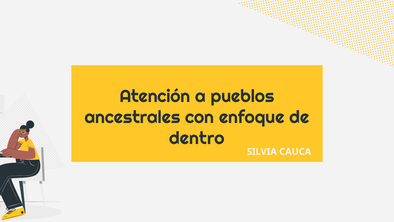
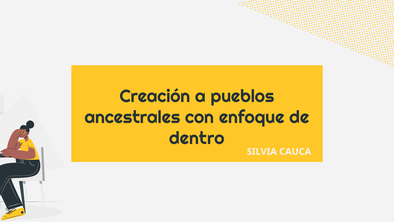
Atención: Atención -> Creación (155, 96)
